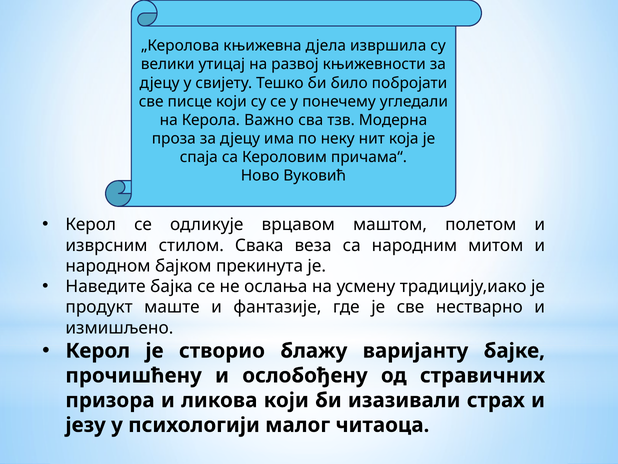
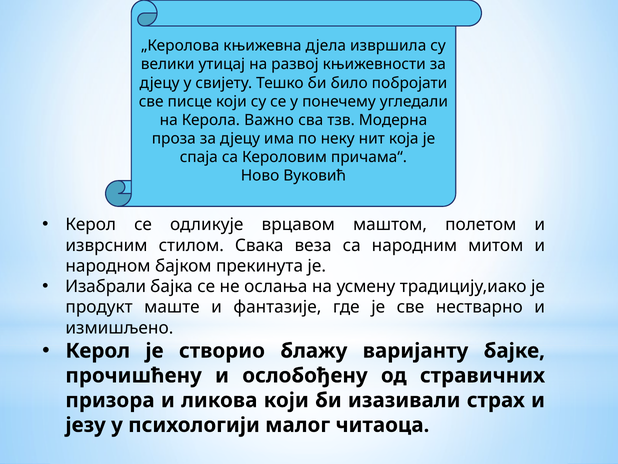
Наведите: Наведите -> Изабрали (106, 286)
